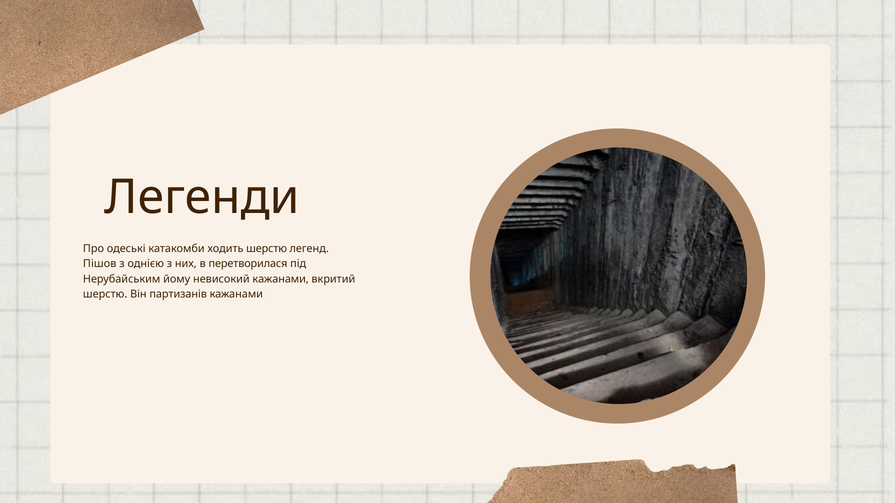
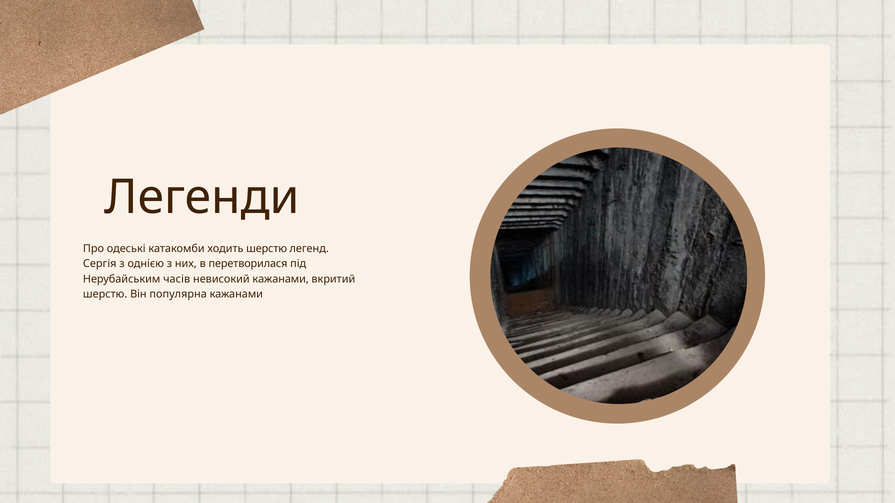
Пішов: Пішов -> Сергія (100, 264)
йому: йому -> часів (177, 279)
партизанів: партизанів -> популярна (178, 295)
